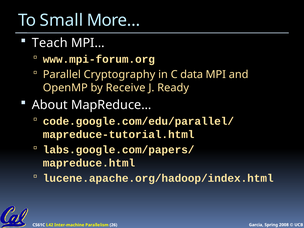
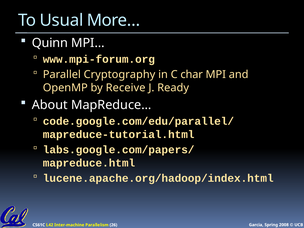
Small: Small -> Usual (62, 20)
Teach: Teach -> Quinn (50, 43)
data: data -> char (192, 75)
